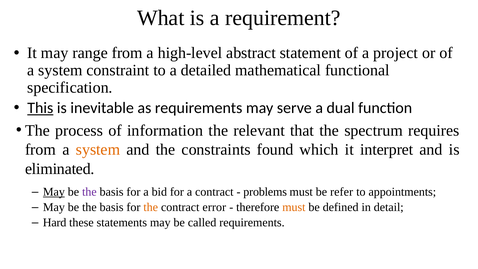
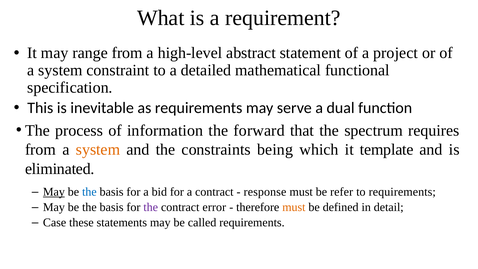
This underline: present -> none (40, 108)
relevant: relevant -> forward (259, 130)
found: found -> being (275, 150)
interpret: interpret -> template (387, 150)
the colour: purple -> blue (89, 192)
problems: problems -> response (265, 192)
to appointments: appointments -> requirements (402, 192)
the colour: orange -> purple (151, 207)
Hard: Hard -> Case (55, 222)
